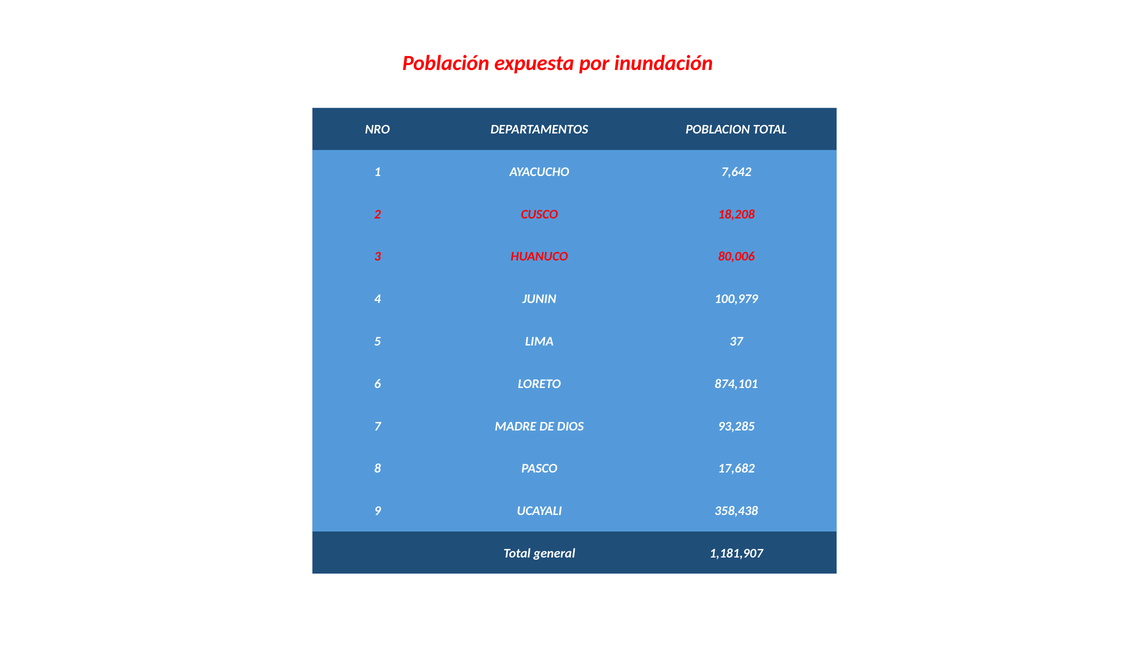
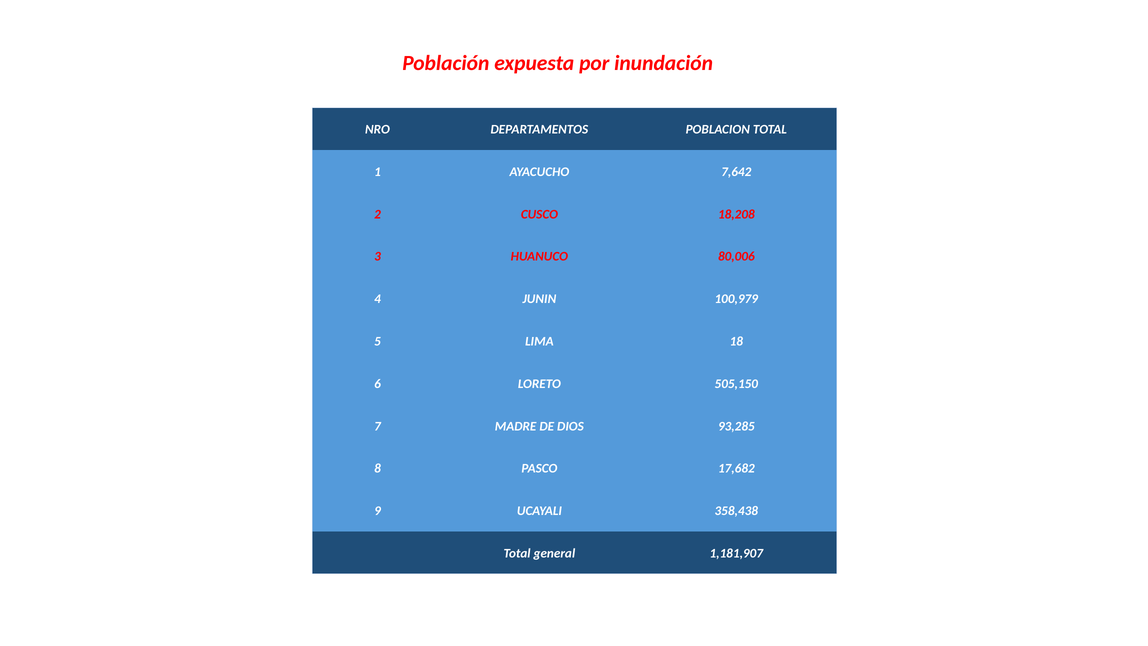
37: 37 -> 18 (736, 341)
874,101: 874,101 -> 505,150 (736, 384)
